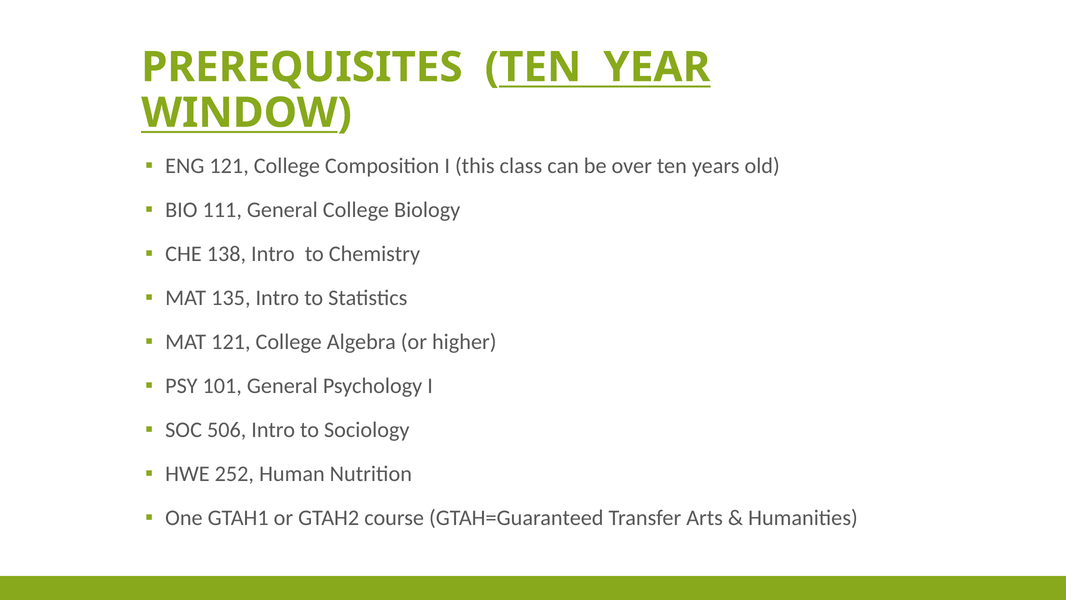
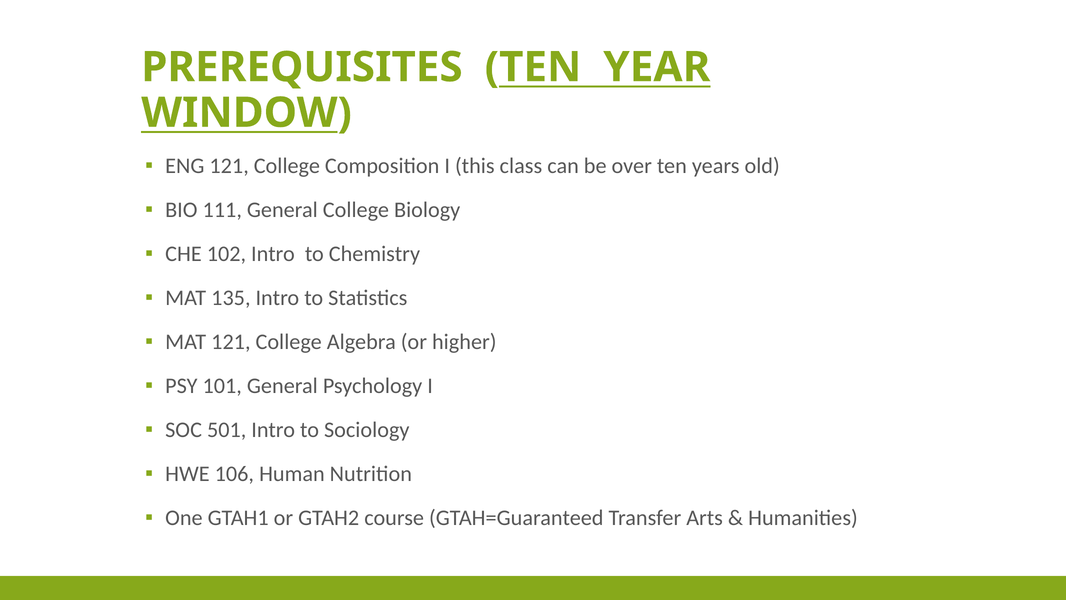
138: 138 -> 102 (226, 254)
506: 506 -> 501 (227, 430)
252: 252 -> 106 (234, 474)
